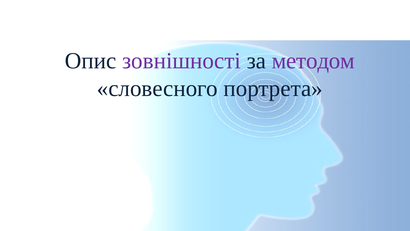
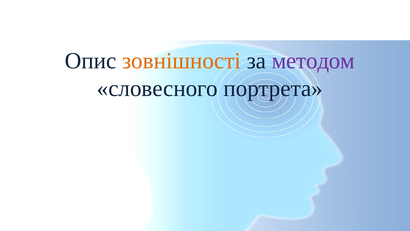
зовнішності colour: purple -> orange (182, 61)
